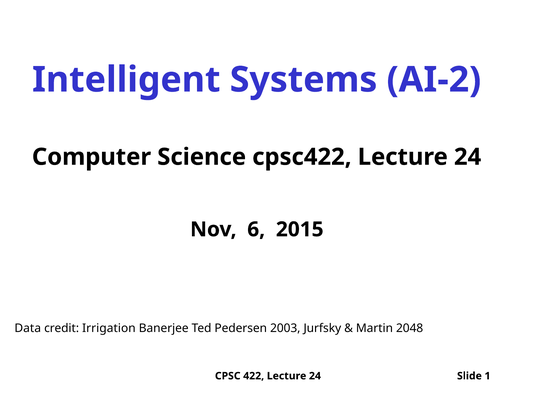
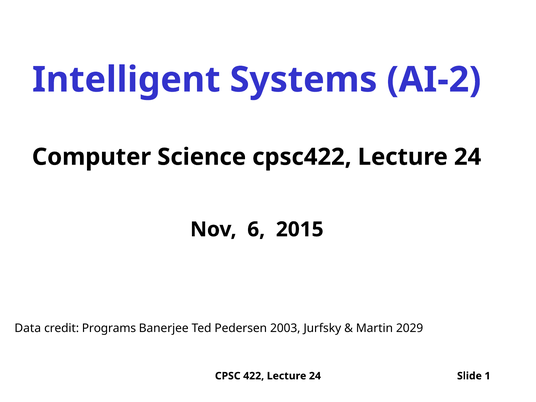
Irrigation: Irrigation -> Programs (109, 328)
2048: 2048 -> 2029 (410, 328)
